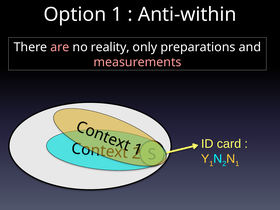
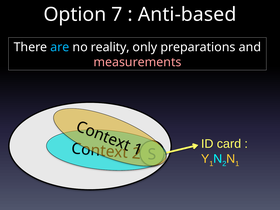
Option 1: 1 -> 7 (117, 14)
Anti-within: Anti-within -> Anti-based (187, 14)
are colour: pink -> light blue (60, 47)
